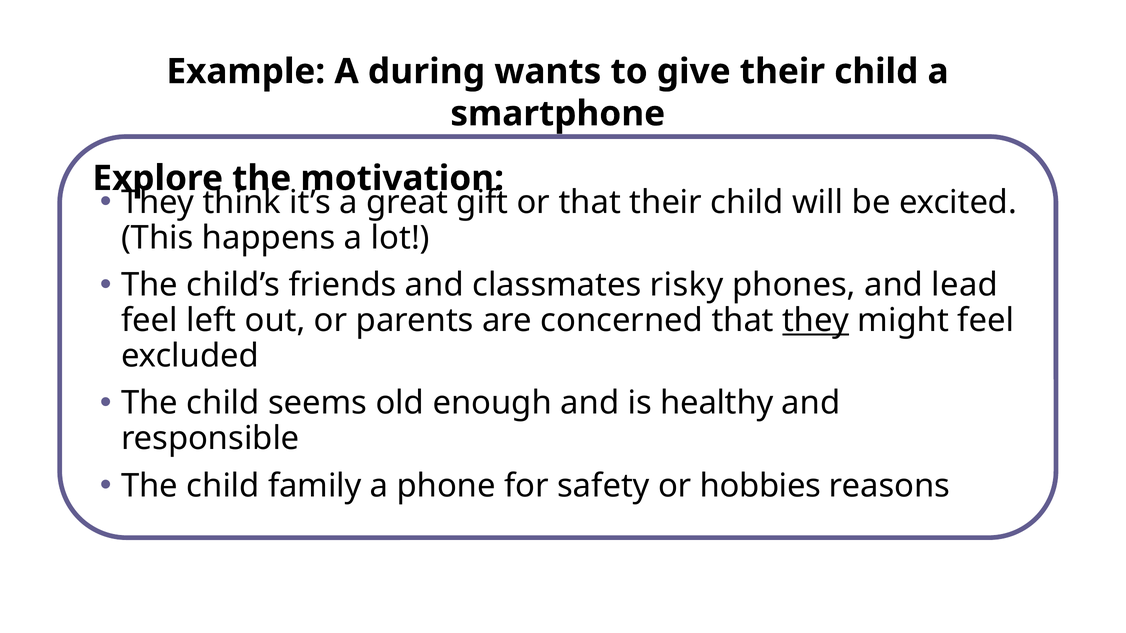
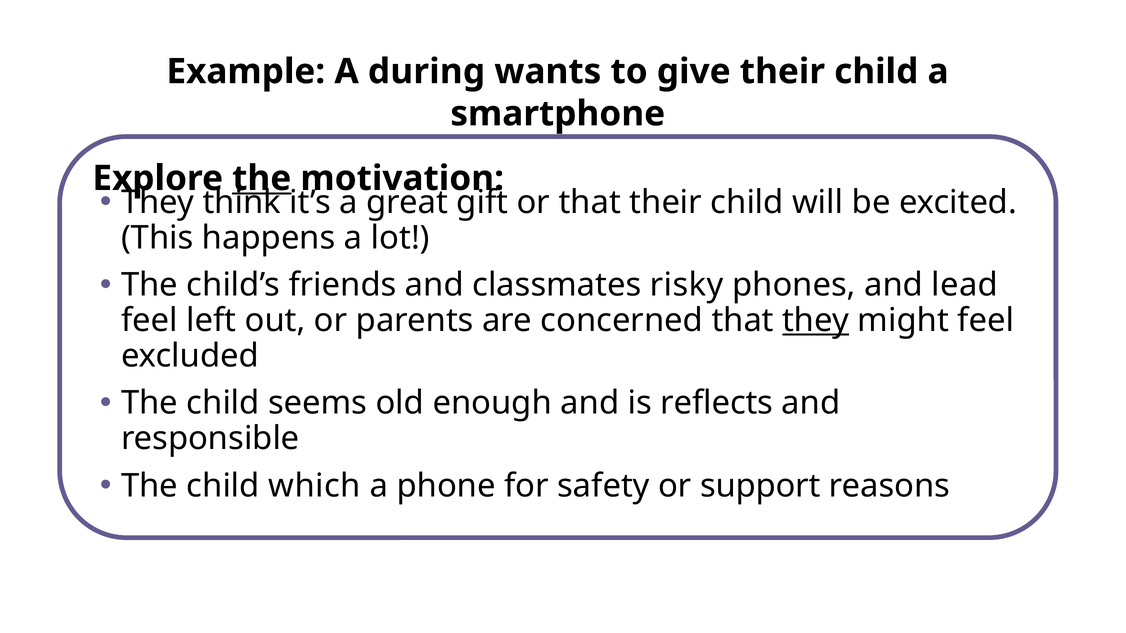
the underline: none -> present (262, 178)
healthy: healthy -> reflects (717, 403)
family: family -> which (314, 486)
hobbies: hobbies -> support (760, 486)
